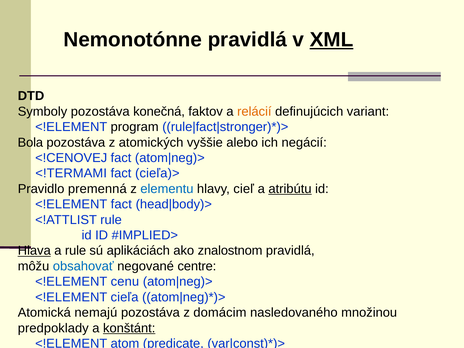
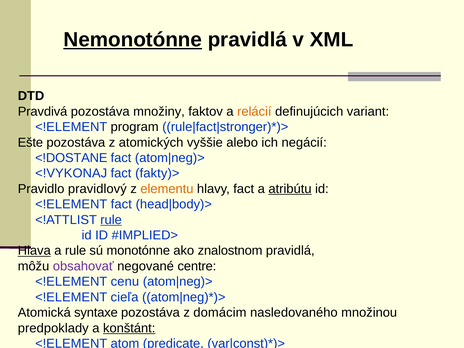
Nemonotónne underline: none -> present (133, 40)
XML underline: present -> none (332, 40)
Symboly: Symboly -> Pravdivá (43, 111)
konečná: konečná -> množiny (159, 111)
Bola: Bola -> Ešte (30, 142)
<!CENOVEJ: <!CENOVEJ -> <!DOSTANE (71, 158)
<!TERMAMI: <!TERMAMI -> <!VYKONAJ (71, 173)
cieľa)>: cieľa)> -> fakty)> (157, 173)
premenná: premenná -> pravidlový (97, 189)
elementu colour: blue -> orange (167, 189)
hlavy cieľ: cieľ -> fact (244, 189)
rule underline: none -> present (111, 220)
aplikáciách: aplikáciách -> monotónne (138, 251)
obsahovať colour: blue -> purple (83, 266)
nemajú: nemajú -> syntaxe (96, 313)
